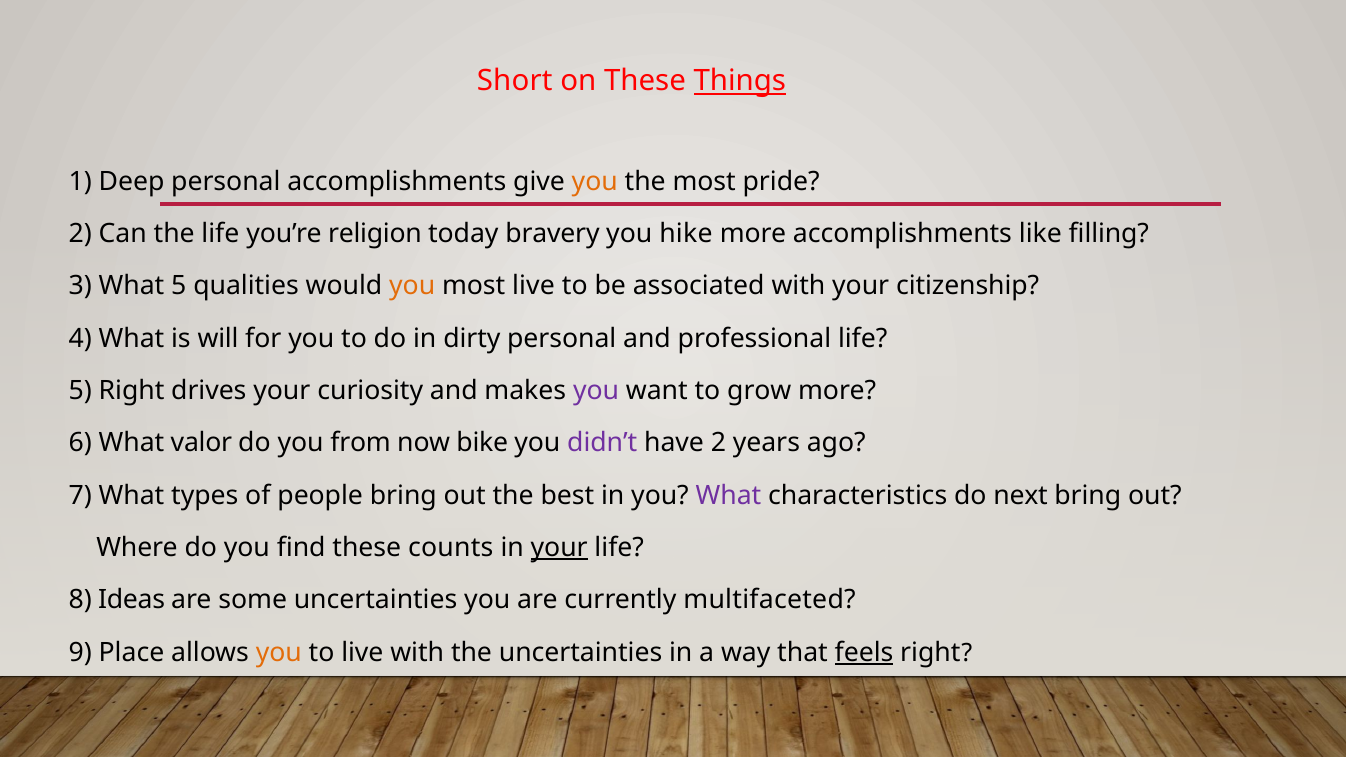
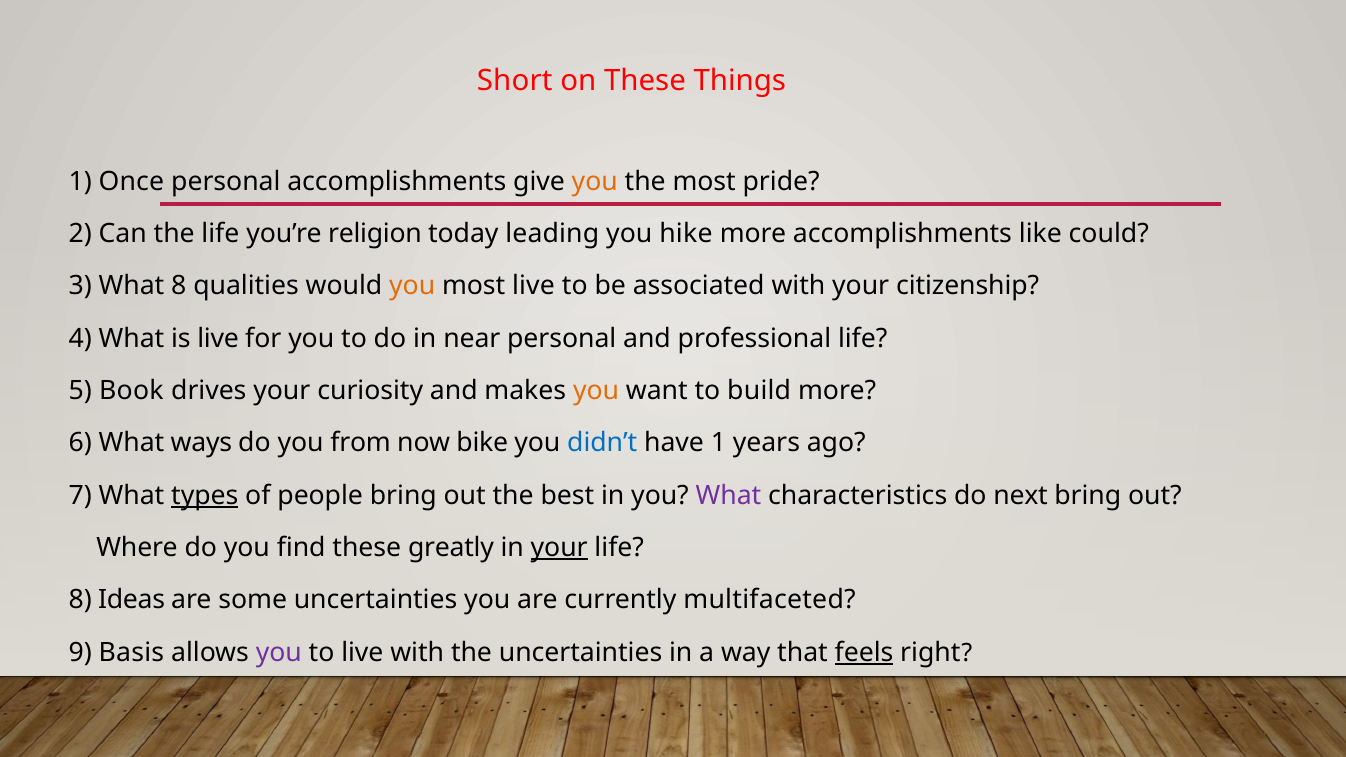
Things underline: present -> none (740, 81)
Deep: Deep -> Once (131, 181)
bravery: bravery -> leading (552, 234)
filling: filling -> could (1109, 234)
What 5: 5 -> 8 (179, 286)
is will: will -> live (218, 338)
dirty: dirty -> near (472, 338)
5 Right: Right -> Book (131, 391)
you colour: purple -> orange (596, 391)
grow: grow -> build (759, 391)
valor: valor -> ways (201, 443)
didn’t colour: purple -> blue (602, 443)
have 2: 2 -> 1 (718, 443)
types underline: none -> present (205, 495)
counts: counts -> greatly (451, 548)
Place: Place -> Basis (131, 652)
you colour: orange -> purple (279, 652)
